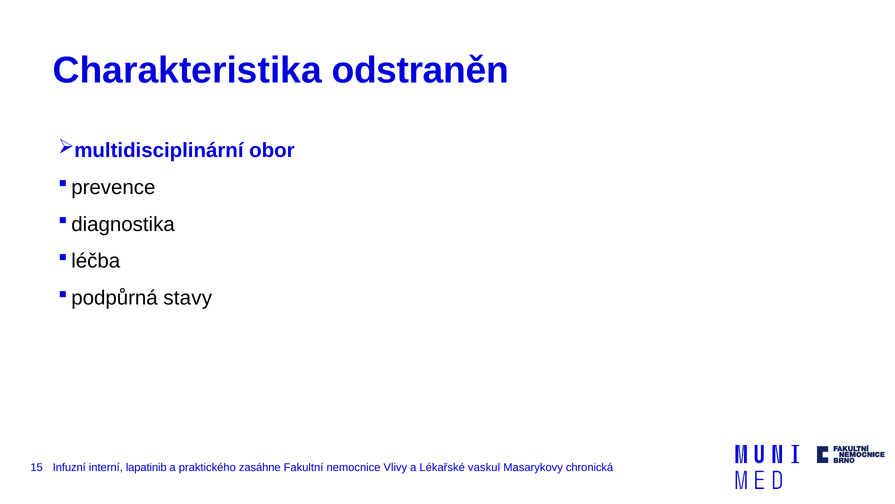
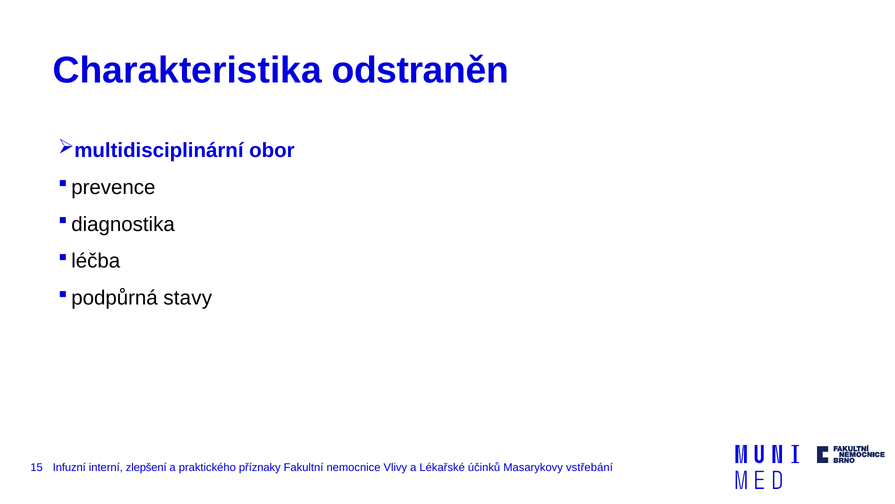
lapatinib: lapatinib -> zlepšení (146, 467)
zasáhne: zasáhne -> příznaky (260, 467)
vaskul: vaskul -> účinků (484, 467)
chronická: chronická -> vstřebání (589, 467)
